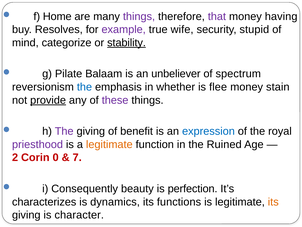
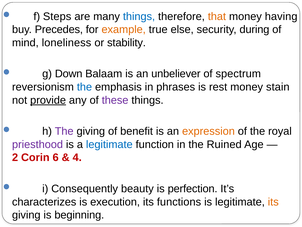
Home: Home -> Steps (57, 16)
things colour: purple -> blue (139, 16)
that colour: purple -> orange (217, 16)
Resolves: Resolves -> Precedes (59, 29)
example colour: purple -> orange (124, 29)
wife: wife -> else (182, 29)
stupid: stupid -> during (254, 29)
categorize: categorize -> loneliness (66, 43)
stability underline: present -> none (127, 43)
Pilate: Pilate -> Down (69, 74)
whether: whether -> phrases (176, 87)
flee: flee -> rest (218, 87)
expression colour: blue -> orange (208, 131)
legitimate colour: orange -> blue (109, 144)
0: 0 -> 6 (56, 157)
7: 7 -> 4 (77, 157)
dynamics: dynamics -> execution (115, 201)
character: character -> beginning (79, 215)
